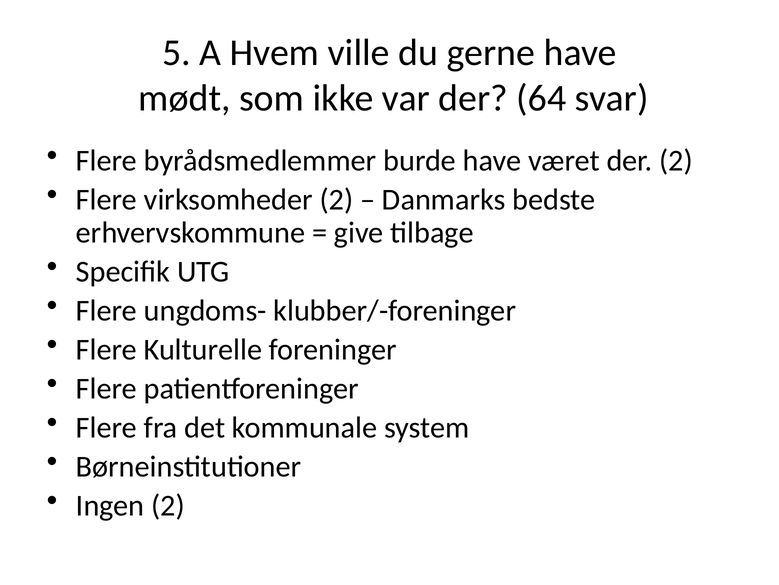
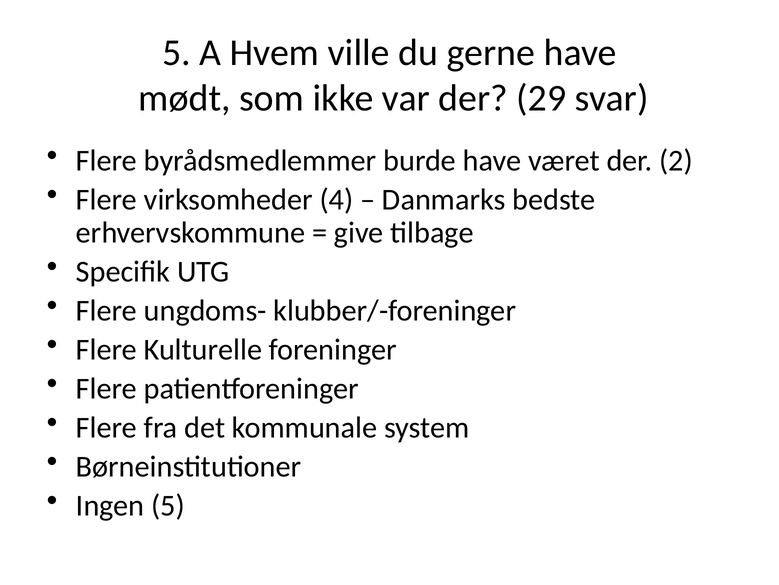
64: 64 -> 29 (541, 98)
virksomheder 2: 2 -> 4 (336, 199)
Ingen 2: 2 -> 5 (168, 505)
